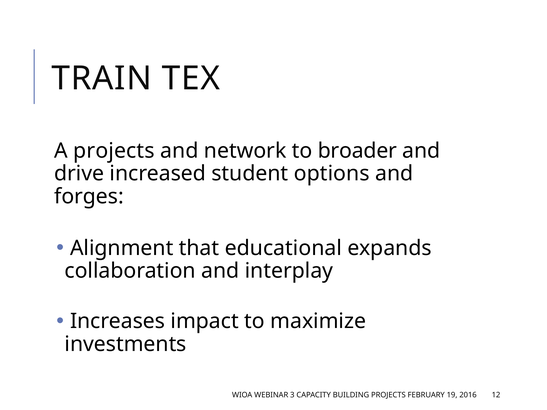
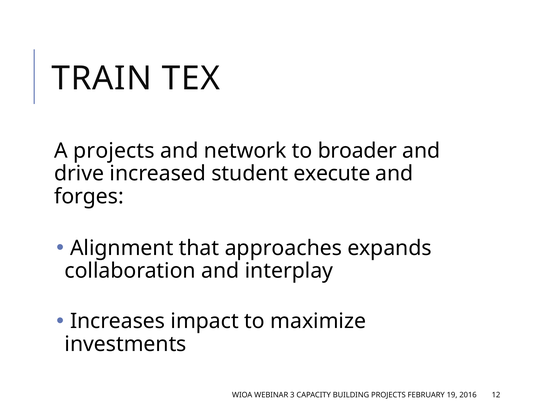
options: options -> execute (332, 174)
educational: educational -> approaches (283, 248)
